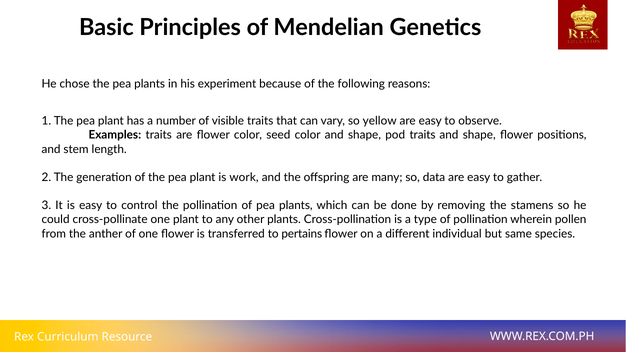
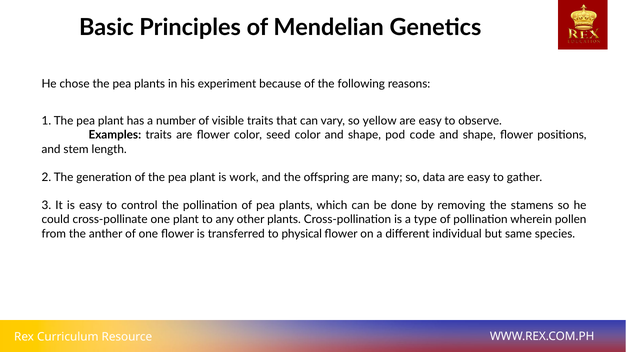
pod traits: traits -> code (422, 135)
pertains: pertains -> physical (302, 234)
